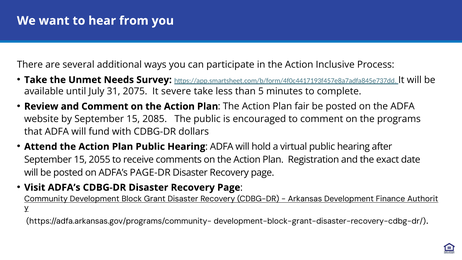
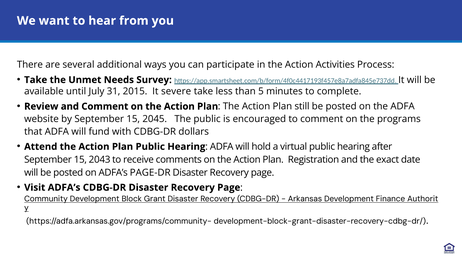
Inclusive: Inclusive -> Activities (335, 65)
2075: 2075 -> 2015 (135, 91)
fair: fair -> still (302, 106)
2085: 2085 -> 2045 (155, 119)
2055: 2055 -> 2043 (100, 160)
